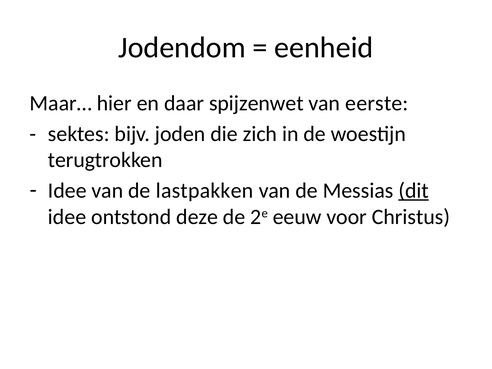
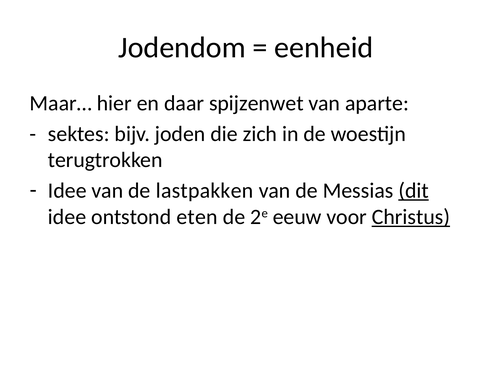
eerste: eerste -> aparte (377, 103)
deze: deze -> eten (197, 217)
Christus underline: none -> present (411, 217)
